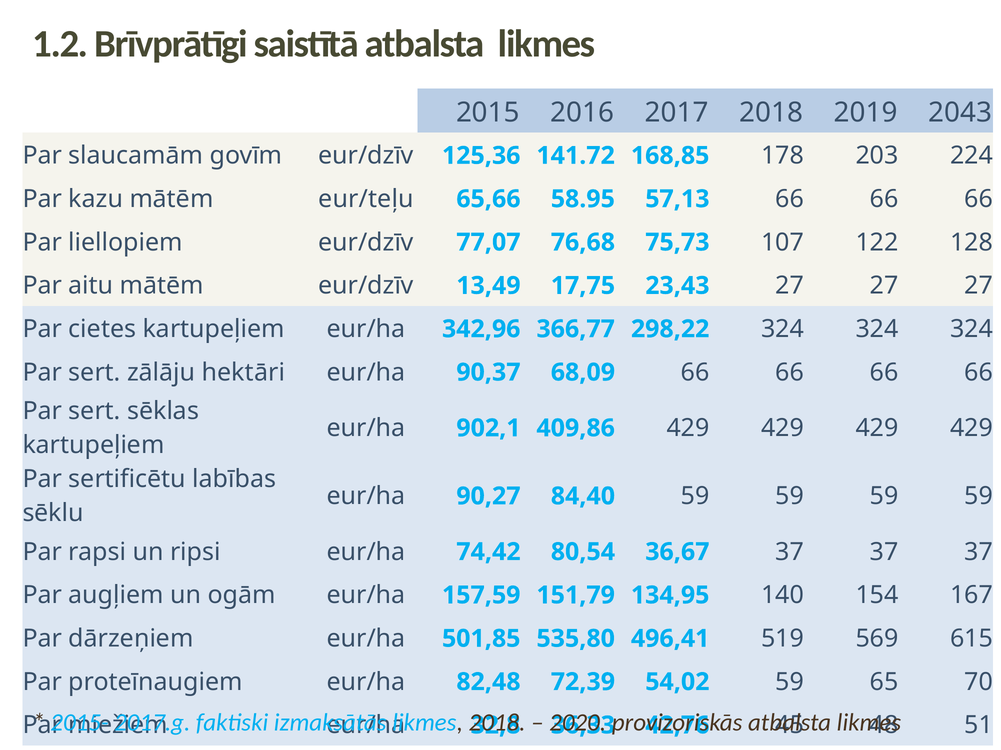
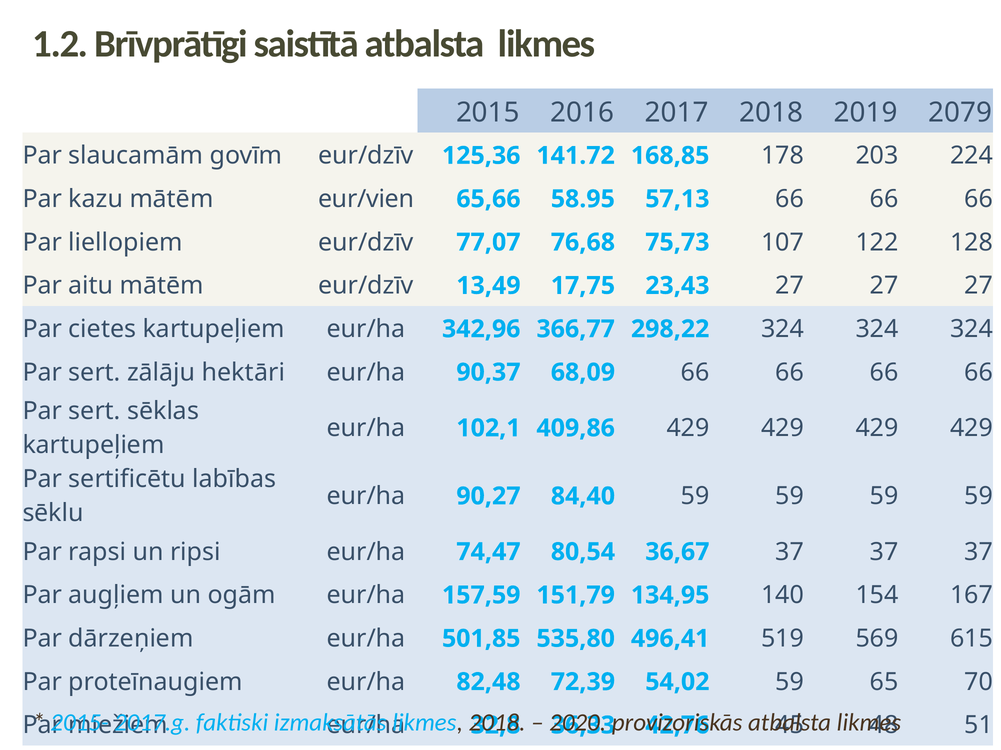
2043: 2043 -> 2079 (960, 113)
eur/teļu: eur/teļu -> eur/vien (366, 199)
902,1: 902,1 -> 102,1 (488, 428)
74,42: 74,42 -> 74,47 (488, 552)
